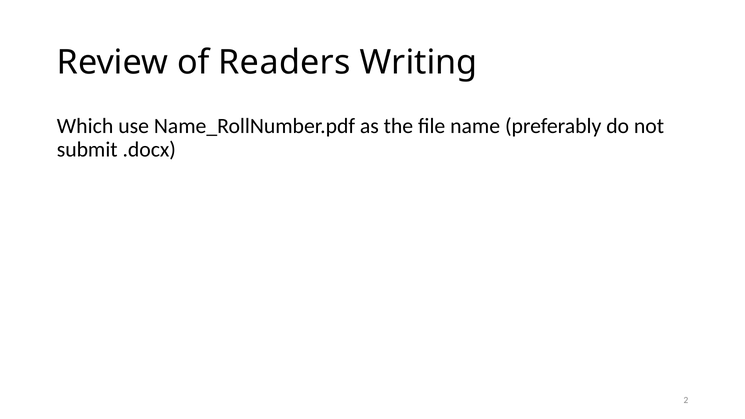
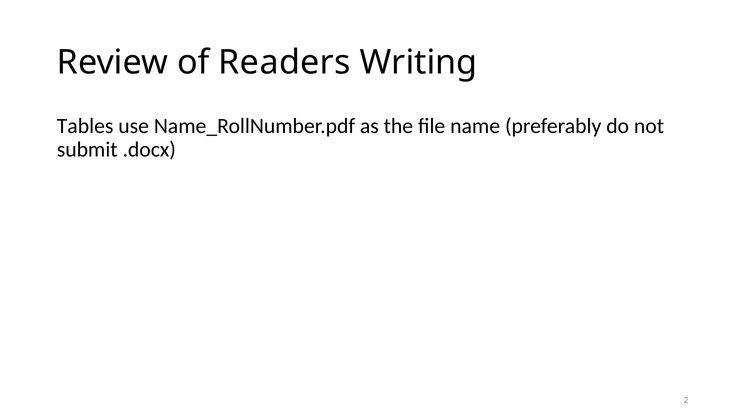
Which: Which -> Tables (85, 126)
